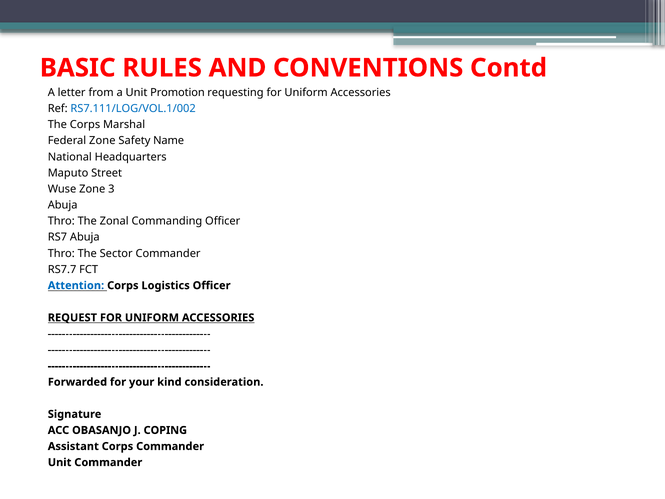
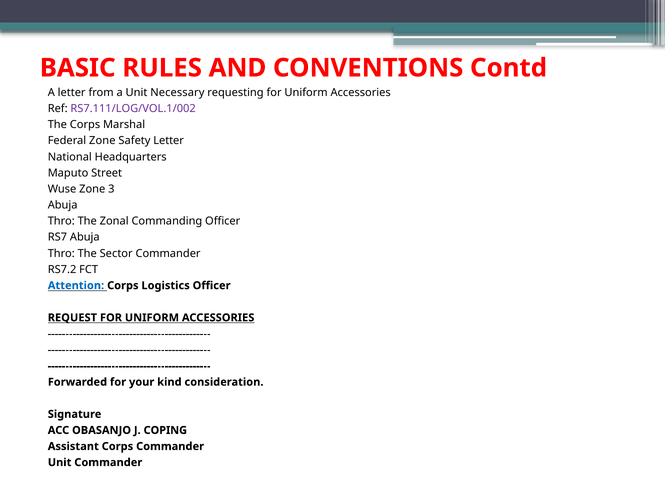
Promotion: Promotion -> Necessary (177, 92)
RS7.111/LOG/VOL.1/002 colour: blue -> purple (133, 109)
Safety Name: Name -> Letter (169, 141)
RS7.7: RS7.7 -> RS7.2 (62, 269)
